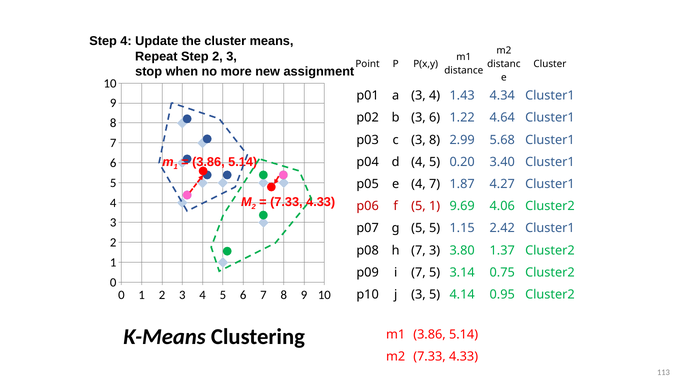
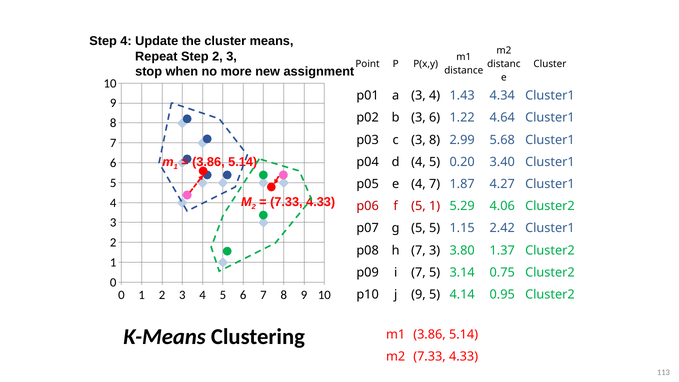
9.69: 9.69 -> 5.29 (462, 206)
j 3: 3 -> 9 (418, 294)
